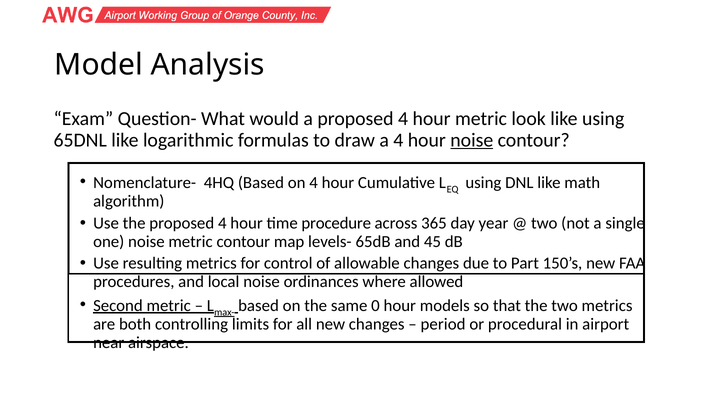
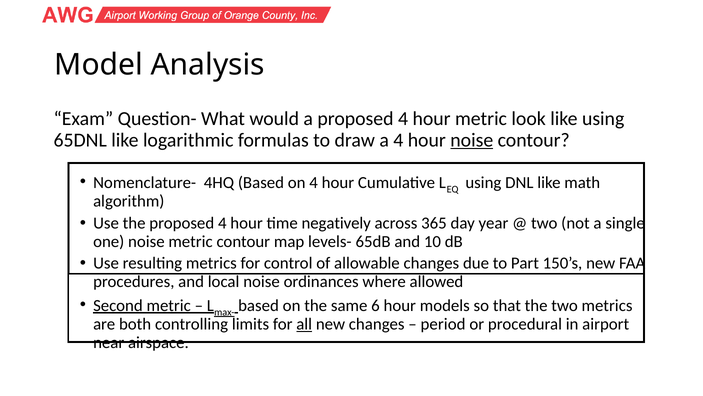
procedure: procedure -> negatively (336, 223)
45: 45 -> 10 (432, 241)
0: 0 -> 6 (375, 305)
all underline: none -> present (304, 324)
